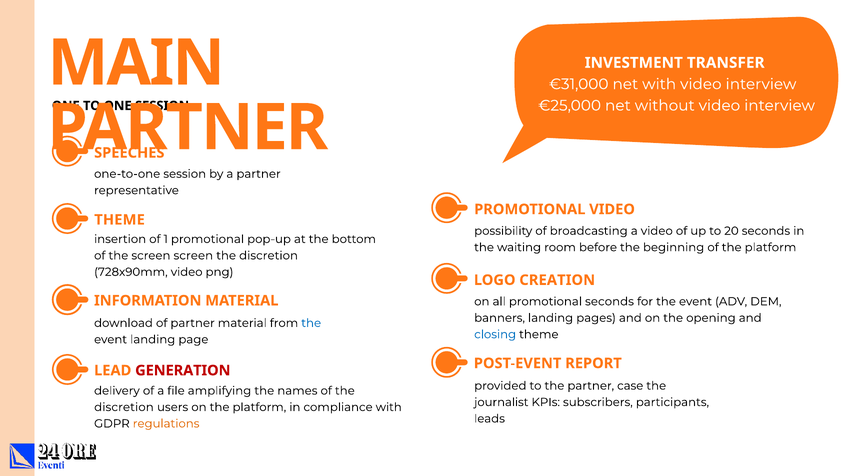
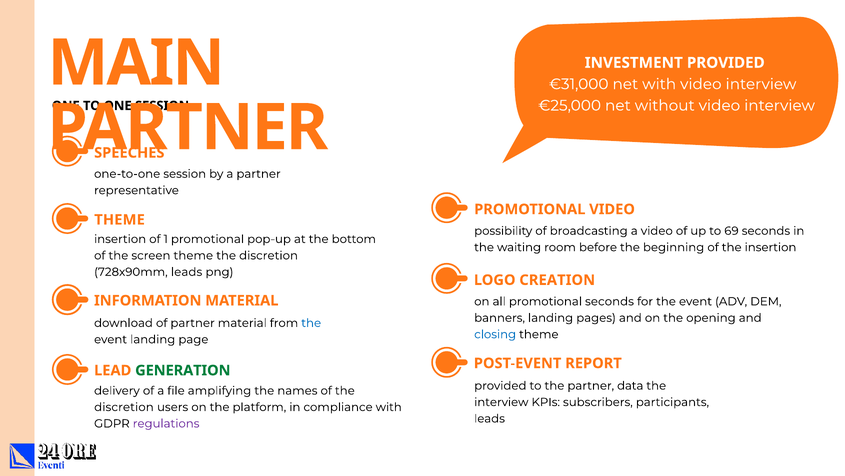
INVESTMENT TRANSFER: TRANSFER -> PROVIDED (726, 63)
20: 20 -> 69 (731, 231)
of the platform: platform -> insertion (771, 247)
screen screen: screen -> theme (193, 255)
728x90mm video: video -> leads (187, 272)
GENERATION colour: red -> green (183, 370)
case: case -> data (630, 385)
journalist: journalist -> interview (501, 402)
regulations colour: orange -> purple (166, 423)
